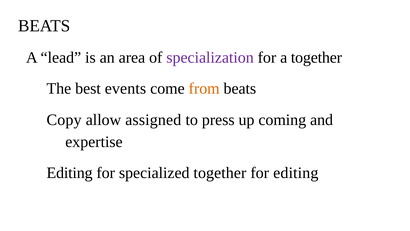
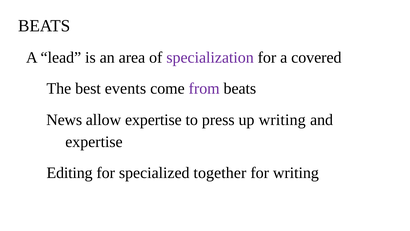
a together: together -> covered (316, 57)
from colour: orange -> purple (204, 88)
Copy: Copy -> News (64, 120)
allow assigned: assigned -> expertise (153, 120)
up coming: coming -> writing (282, 120)
for editing: editing -> writing (296, 173)
